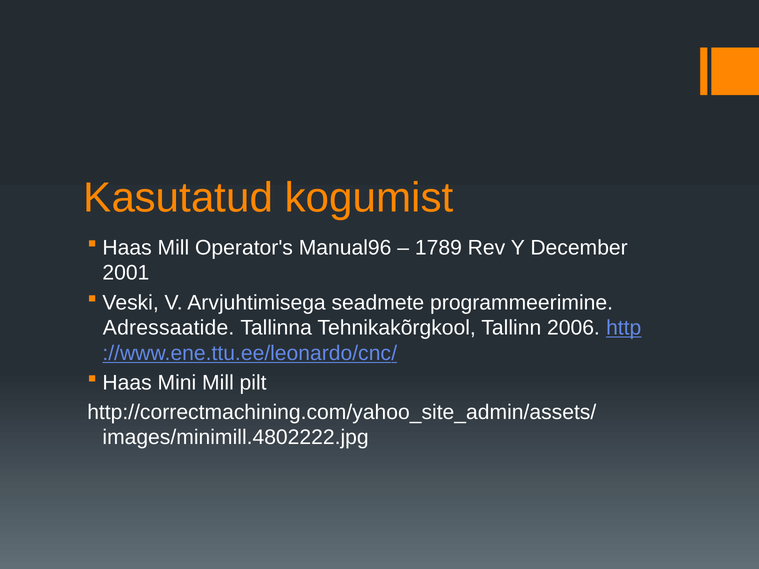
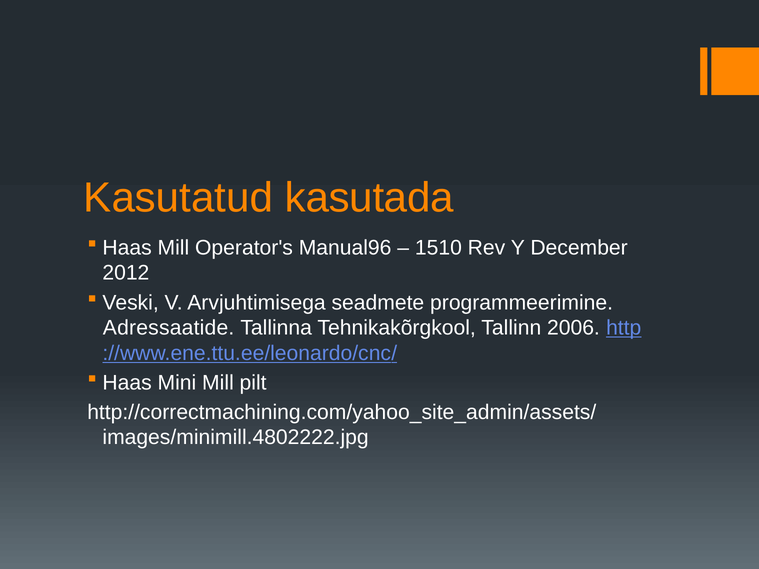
kogumist: kogumist -> kasutada (369, 198)
1789: 1789 -> 1510 (438, 248)
2001: 2001 -> 2012 (126, 273)
